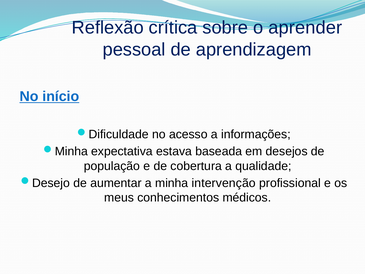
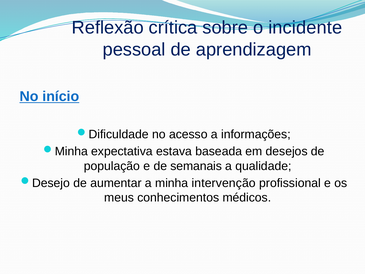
aprender: aprender -> incidente (305, 28)
cobertura: cobertura -> semanais (196, 166)
